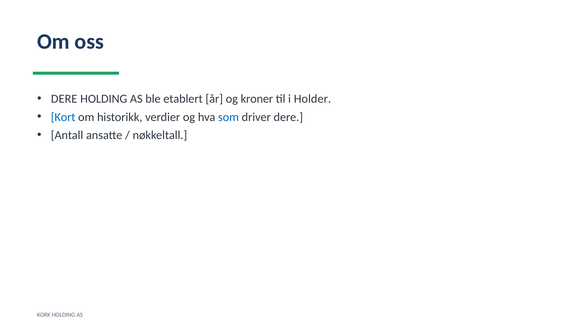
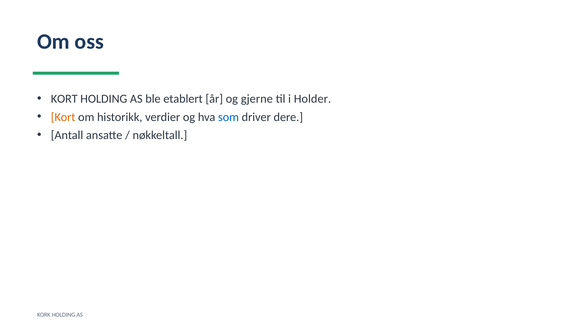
DERE: DERE -> KORT (64, 99)
kroner: kroner -> gjerne (257, 99)
Kort colour: blue -> orange (63, 117)
